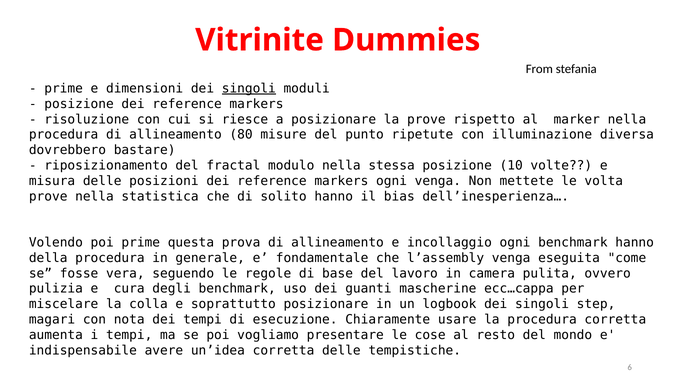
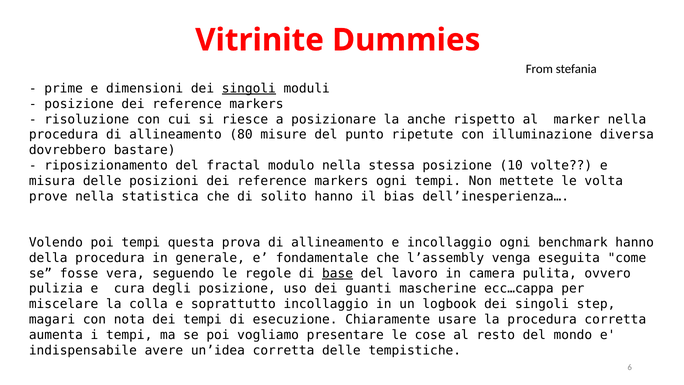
la prove: prove -> anche (426, 119)
ogni venga: venga -> tempi (438, 181)
poi prime: prime -> tempi (141, 242)
base underline: none -> present (338, 273)
degli benchmark: benchmark -> posizione (237, 289)
soprattutto posizionare: posizionare -> incollaggio (326, 304)
